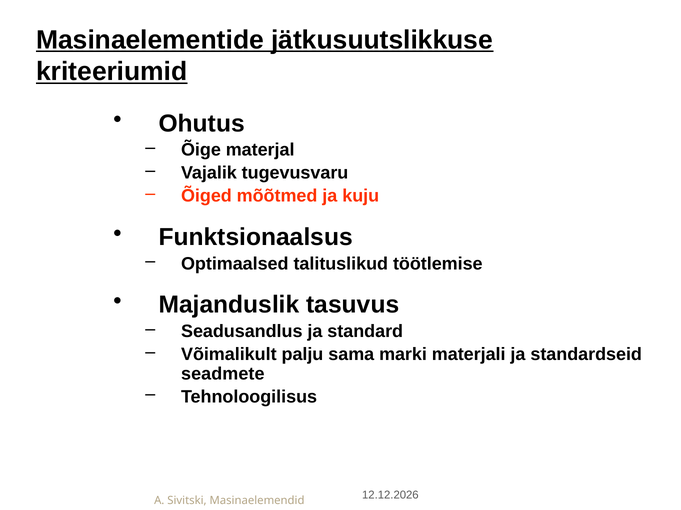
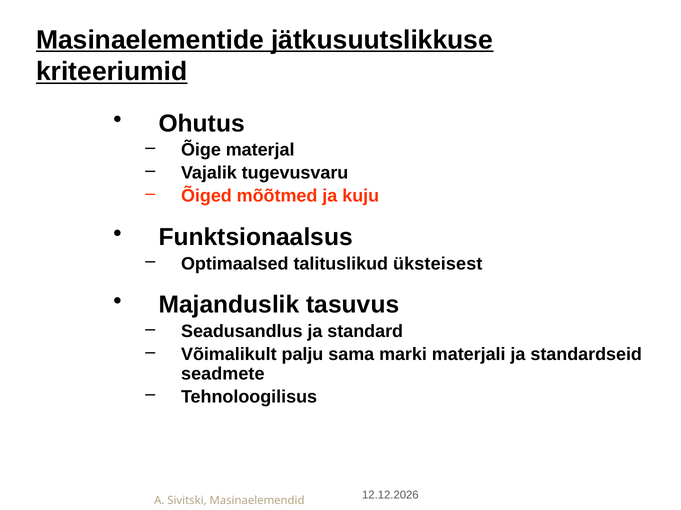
töötlemise: töötlemise -> üksteisest (438, 264)
